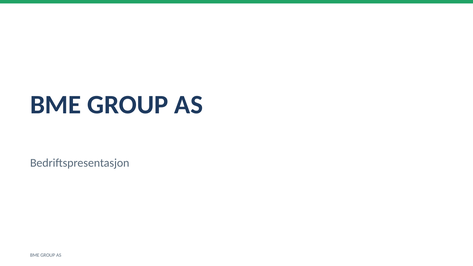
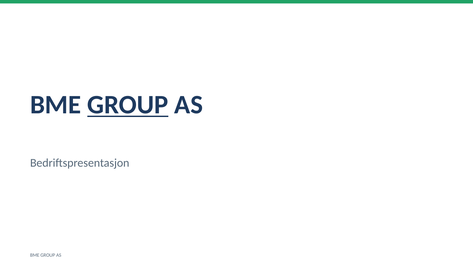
GROUP underline: none -> present (128, 105)
